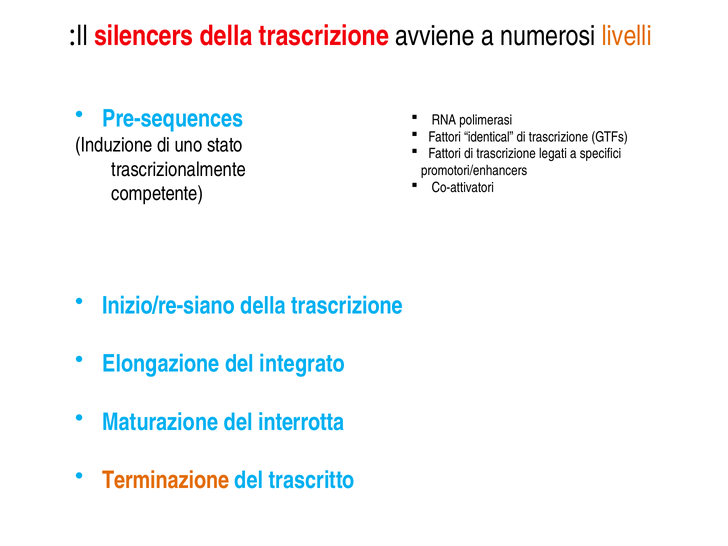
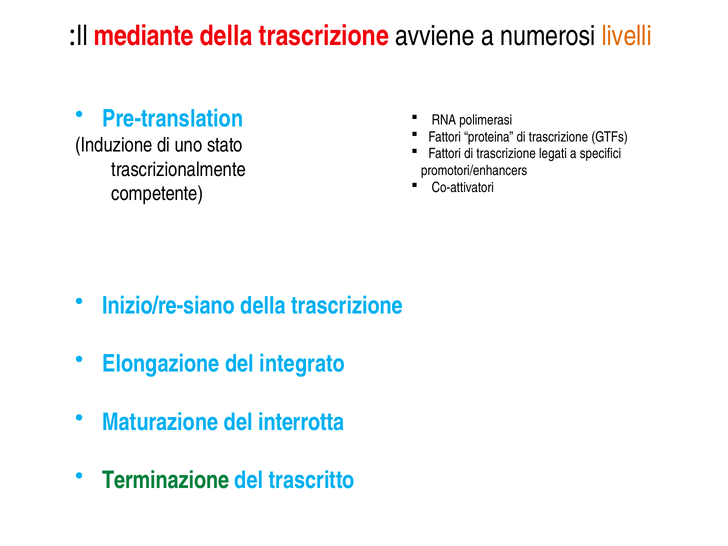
silencers: silencers -> mediante (144, 36)
Pre-sequences: Pre-sequences -> Pre-translation (173, 119)
identical: identical -> proteina (489, 137)
Terminazione colour: orange -> green (166, 480)
